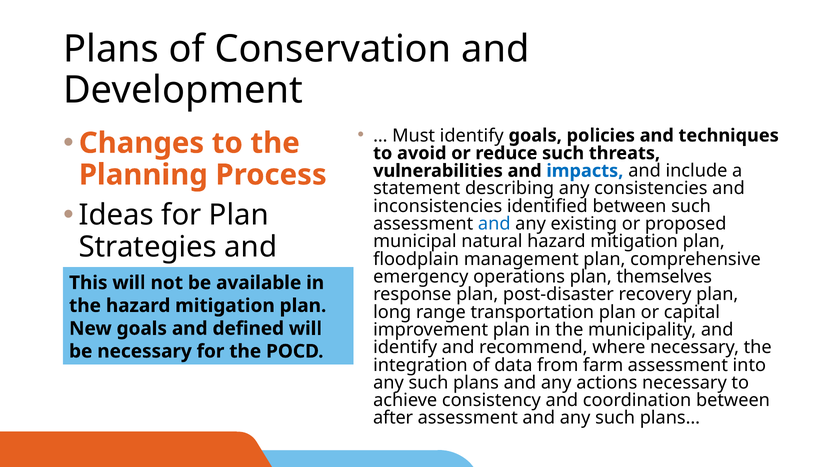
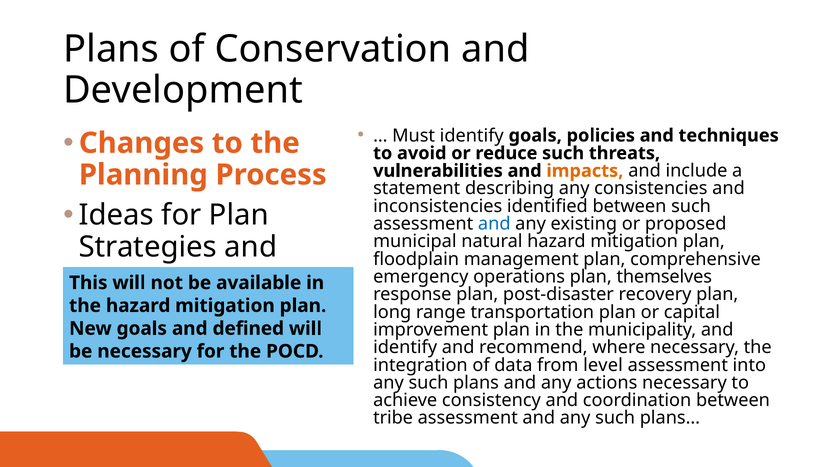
impacts colour: blue -> orange (585, 171)
farm: farm -> level (603, 365)
after: after -> tribe (393, 418)
